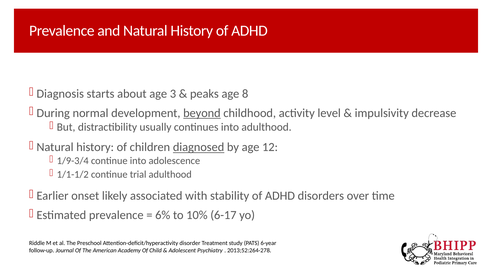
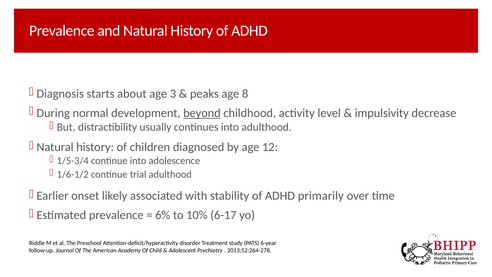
diagnosed underline: present -> none (199, 147)
1/9-3/4: 1/9-3/4 -> 1/5-3/4 (73, 161)
1/1-1/2: 1/1-1/2 -> 1/6-1/2 (73, 174)
disorders: disorders -> primarily (321, 196)
